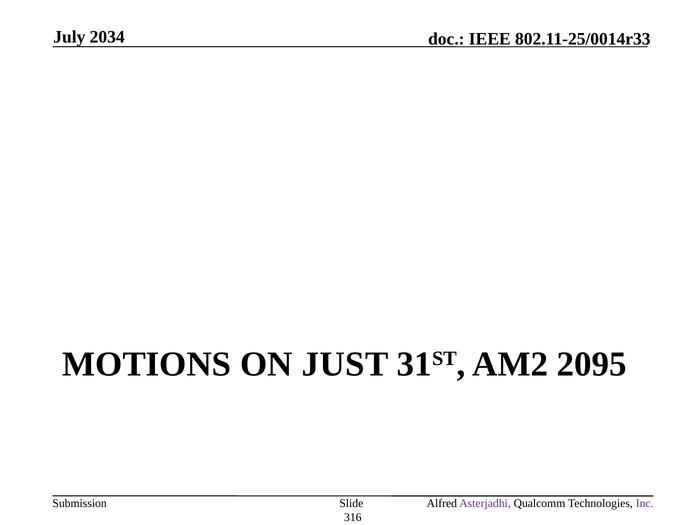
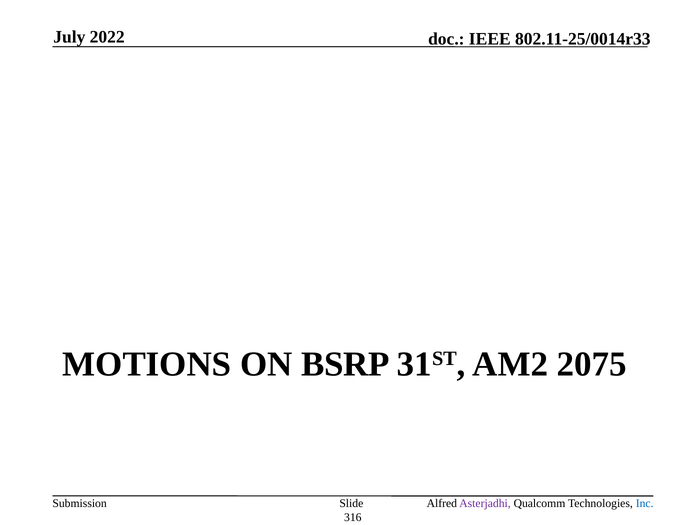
2034: 2034 -> 2022 (107, 37)
JUST: JUST -> BSRP (346, 364)
2095: 2095 -> 2075 (592, 364)
Inc colour: purple -> blue (645, 504)
